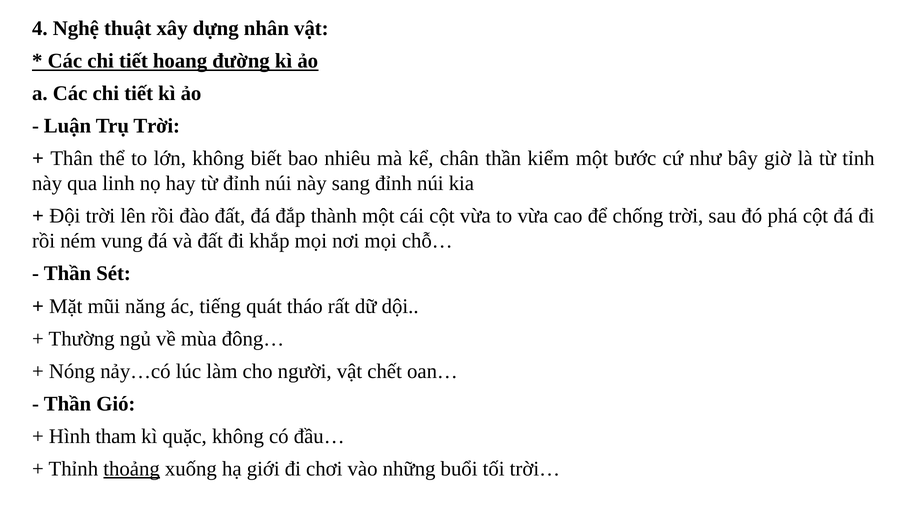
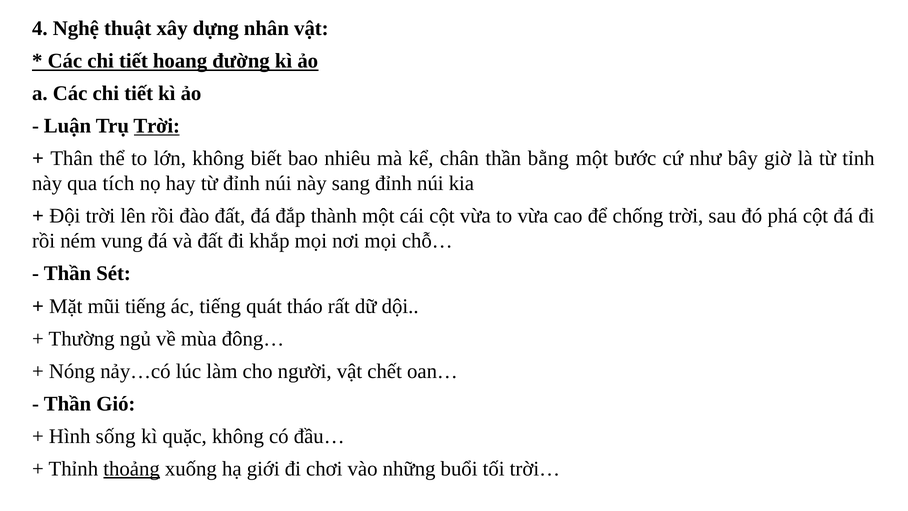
Trời underline: none -> present (157, 126)
kiểm: kiểm -> bằng (548, 159)
linh: linh -> tích (118, 183)
mũi năng: năng -> tiếng (145, 306)
tham: tham -> sống (116, 436)
